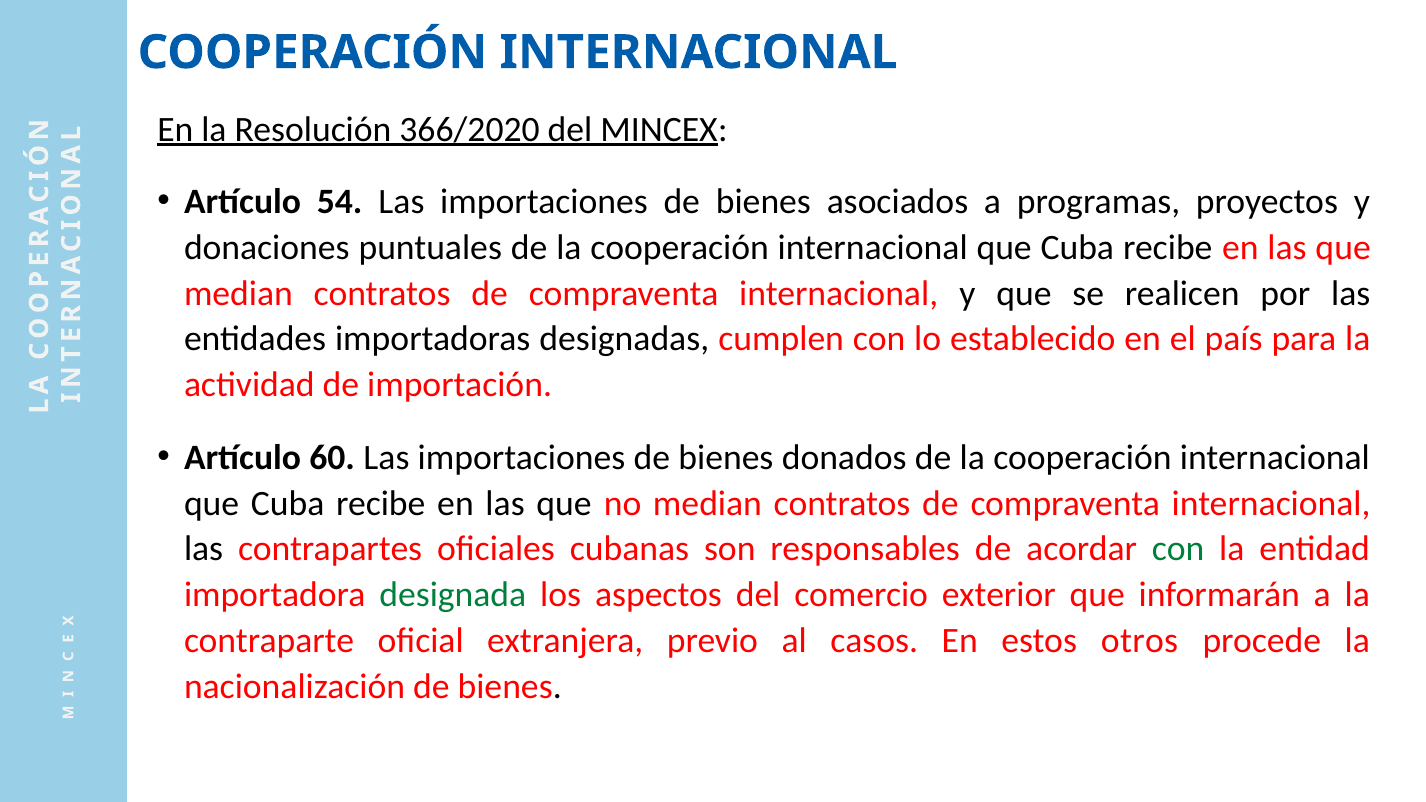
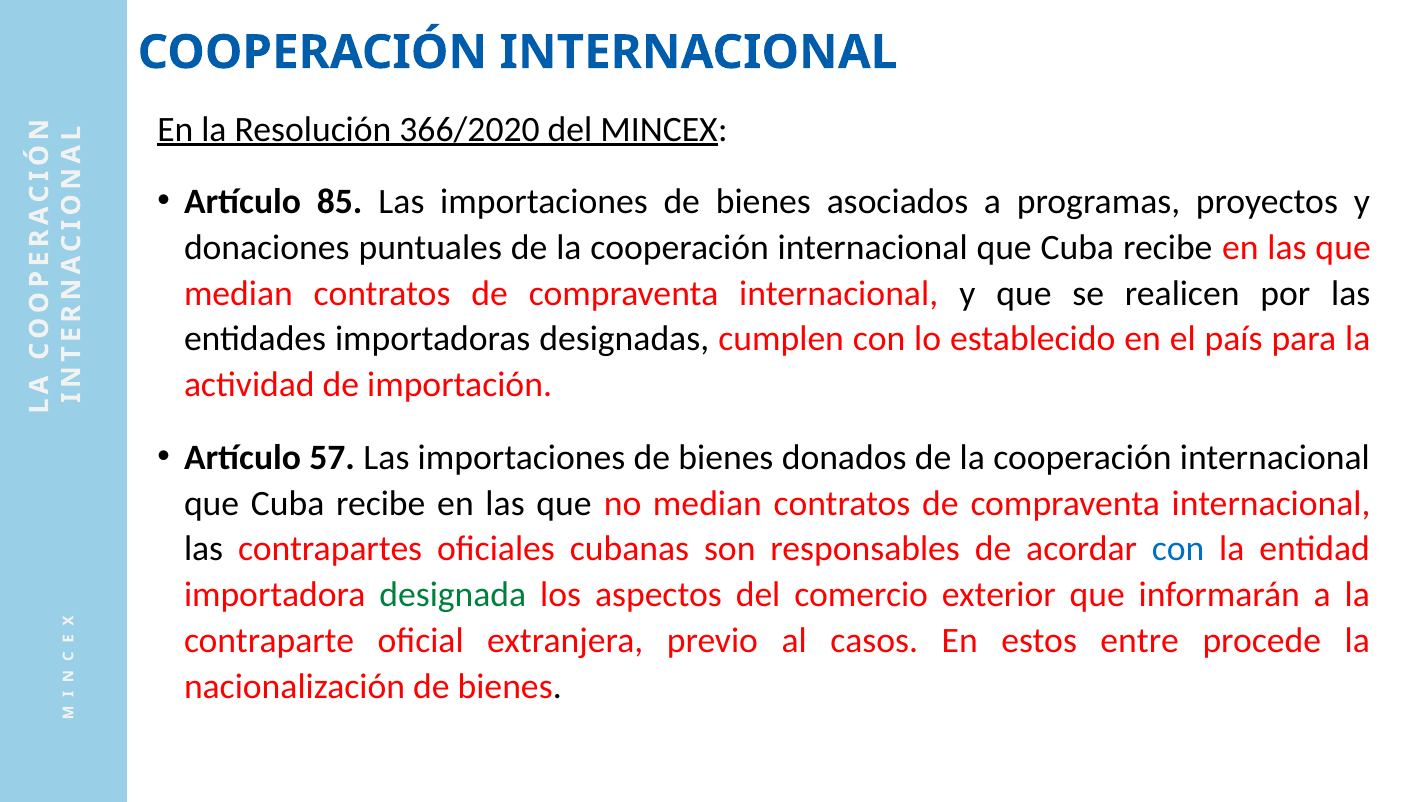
54: 54 -> 85 (340, 202)
60: 60 -> 57 (332, 458)
con colour: green -> blue (1178, 549)
otros: otros -> entre (1140, 641)
